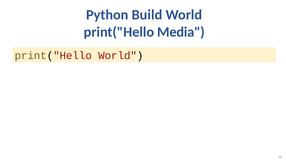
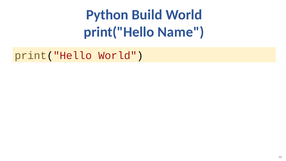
Media: Media -> Name (181, 32)
